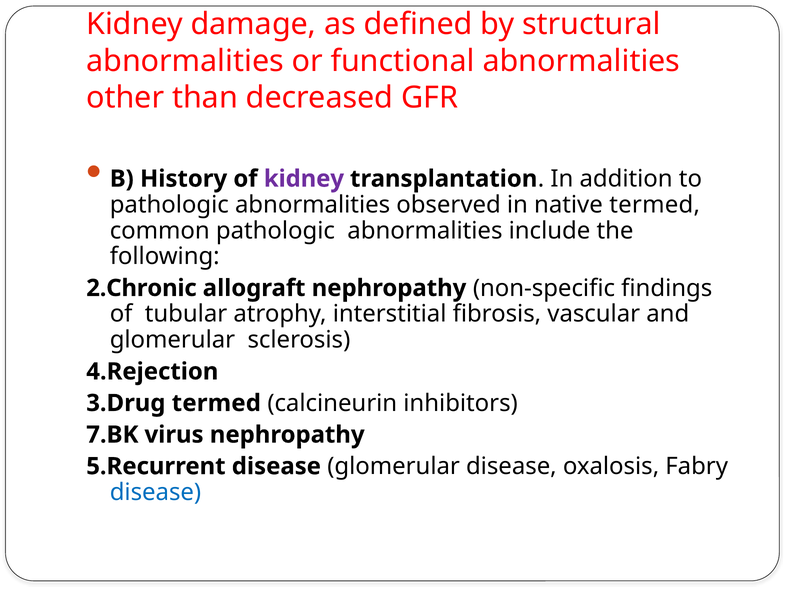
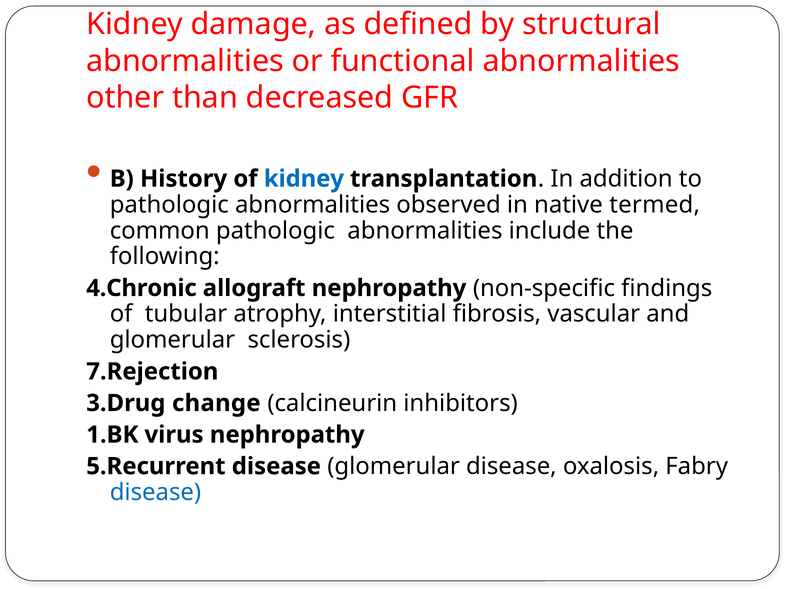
kidney colour: purple -> blue (304, 179)
2.Chronic: 2.Chronic -> 4.Chronic (141, 288)
4.Rejection: 4.Rejection -> 7.Rejection (152, 371)
3.Drug termed: termed -> change (216, 403)
7.BK: 7.BK -> 1.BK (112, 435)
